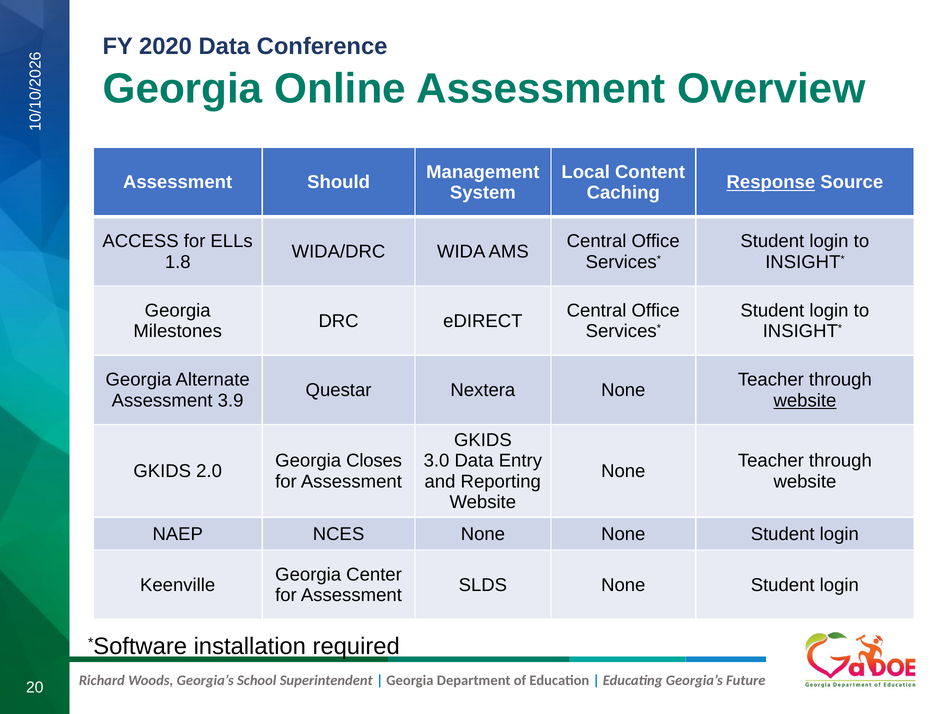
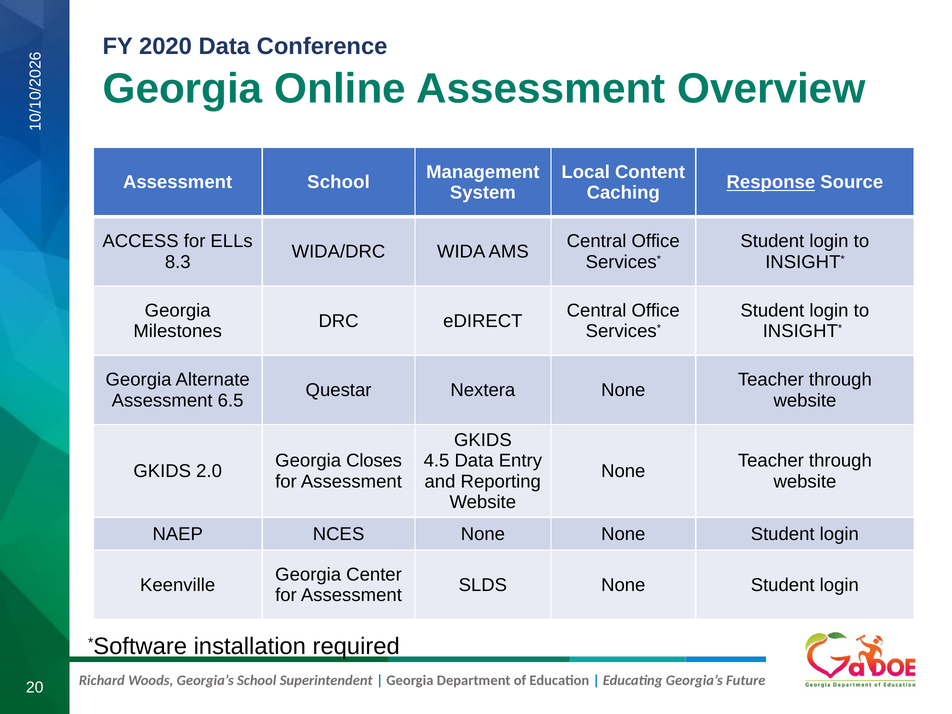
Assessment Should: Should -> School (339, 182)
1.8: 1.8 -> 8.3 (178, 262)
3.9: 3.9 -> 6.5 (231, 401)
website underline: present -> none (805, 401)
3.0: 3.0 -> 4.5 (436, 461)
